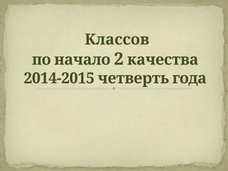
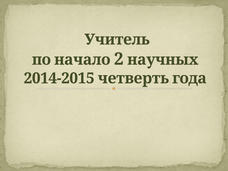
Классов: Классов -> Учитель (117, 40)
качества: качества -> научных (163, 60)
